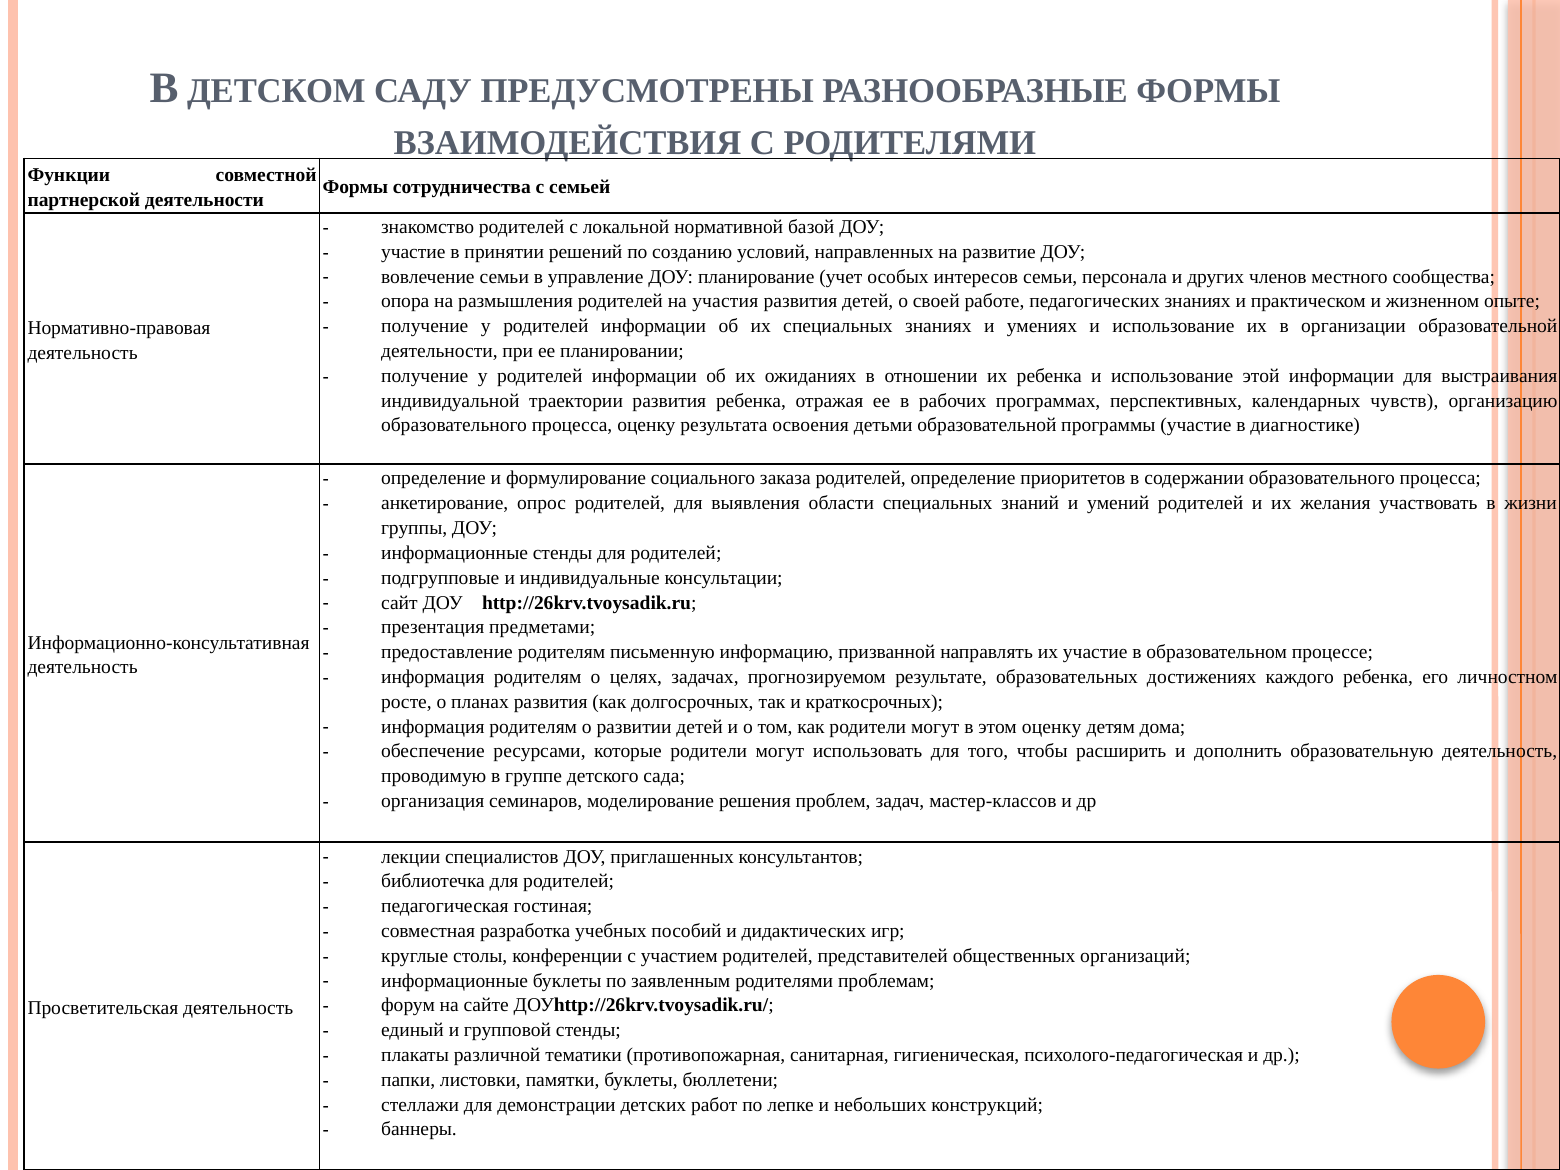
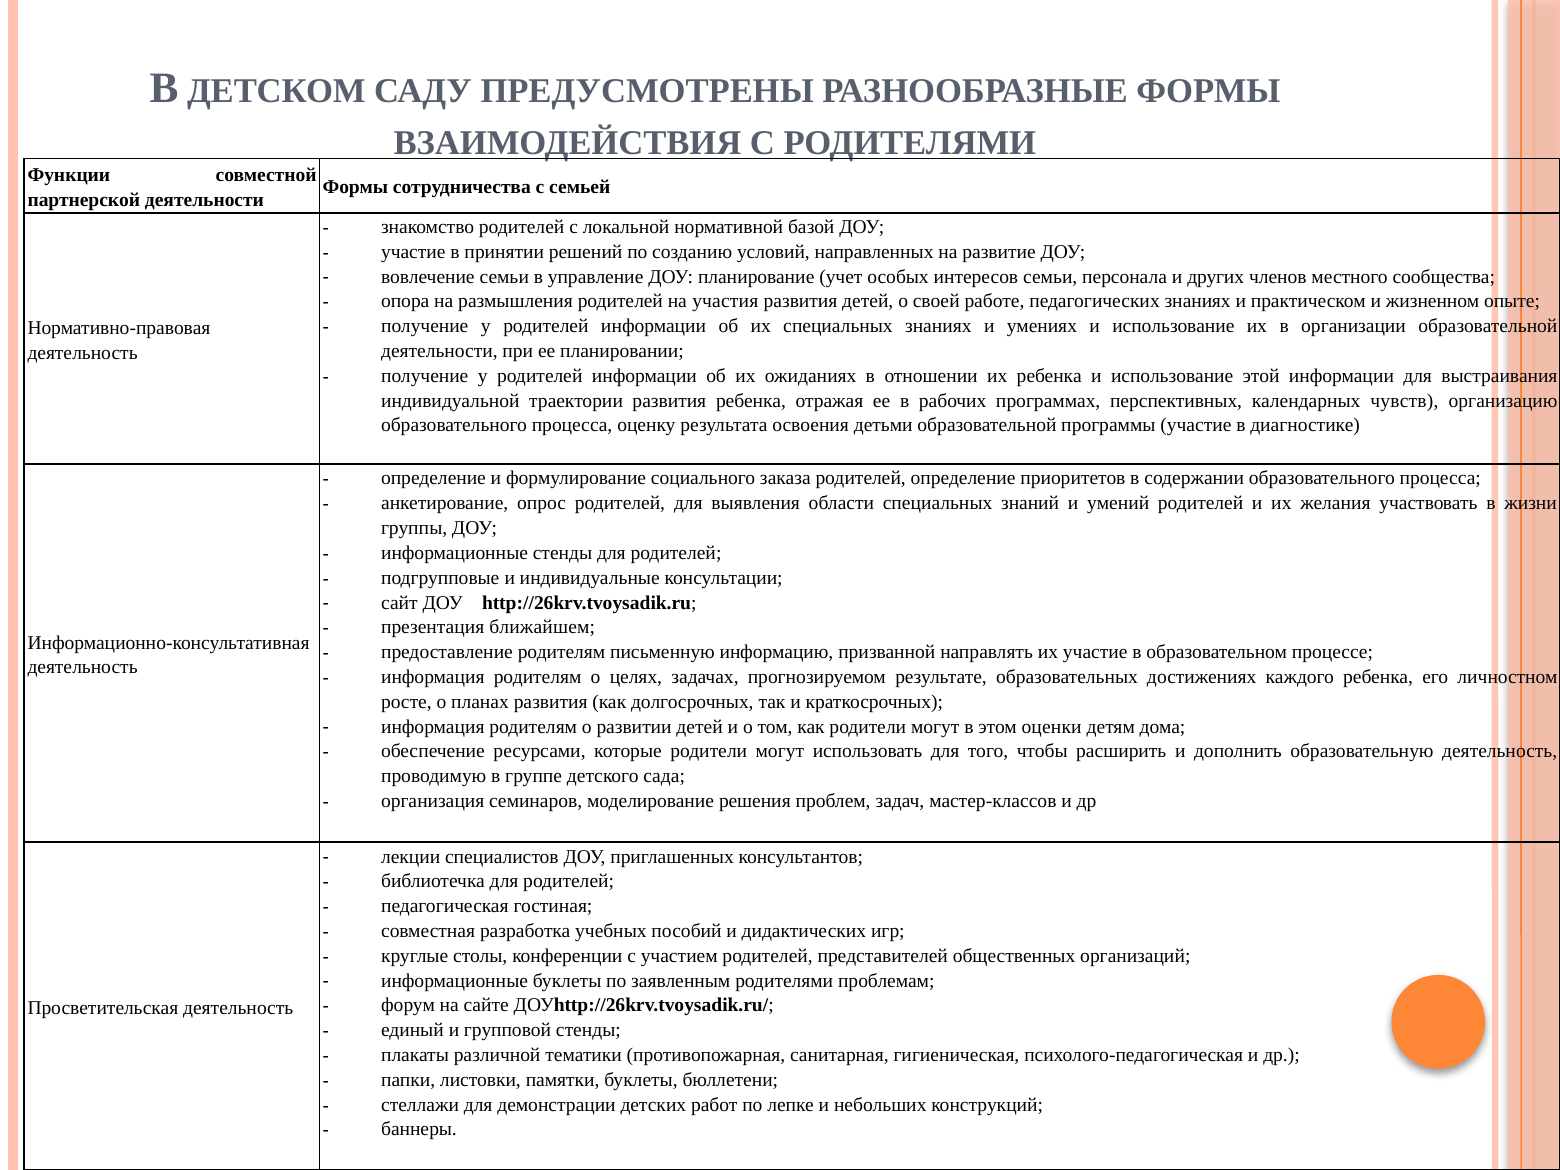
предметами: предметами -> ближайшем (542, 627)
этом оценку: оценку -> оценки (1052, 727)
